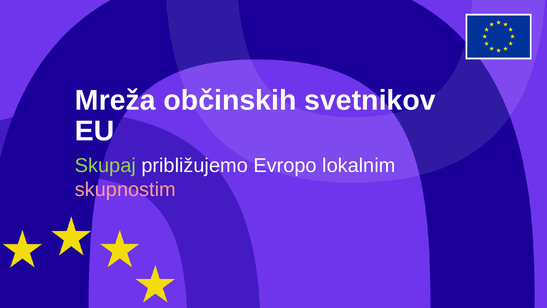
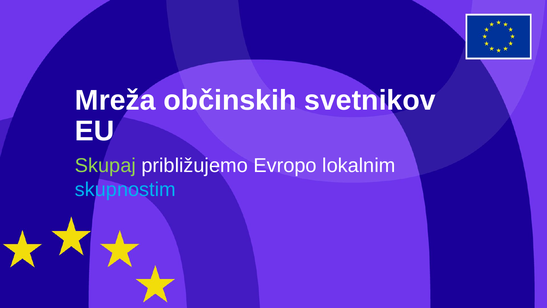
skupnostim colour: pink -> light blue (125, 189)
